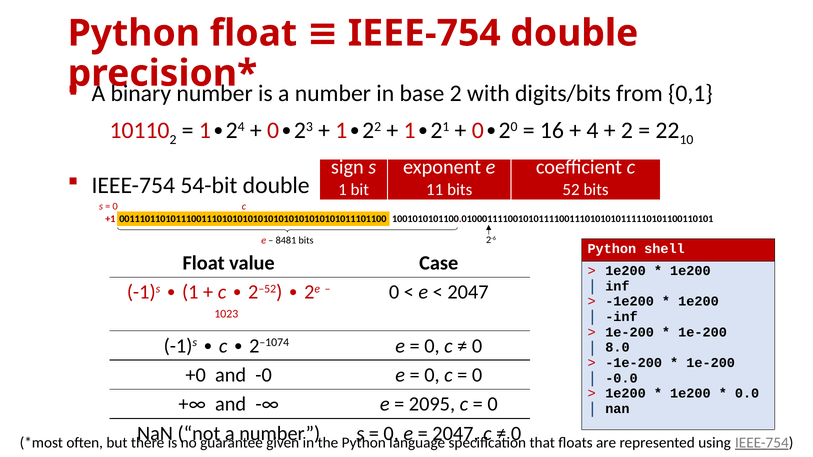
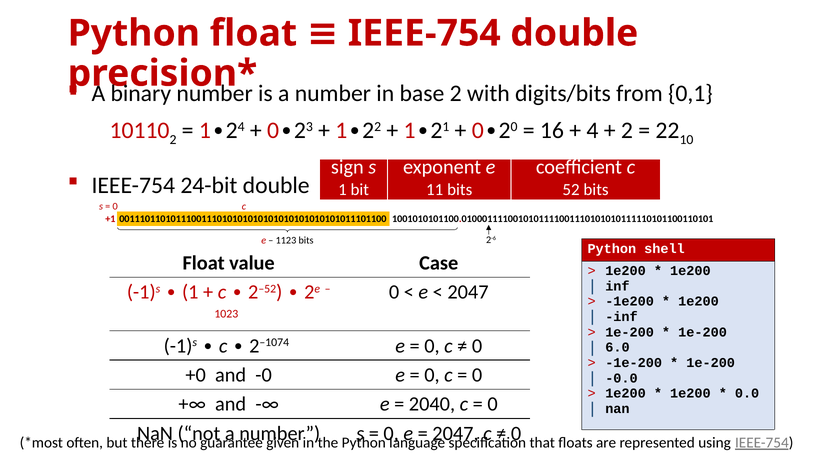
54-bit: 54-bit -> 24-bit (209, 186)
8481: 8481 -> 1123 (286, 240)
8.0: 8.0 -> 6.0 (618, 348)
2095: 2095 -> 2040 (432, 405)
